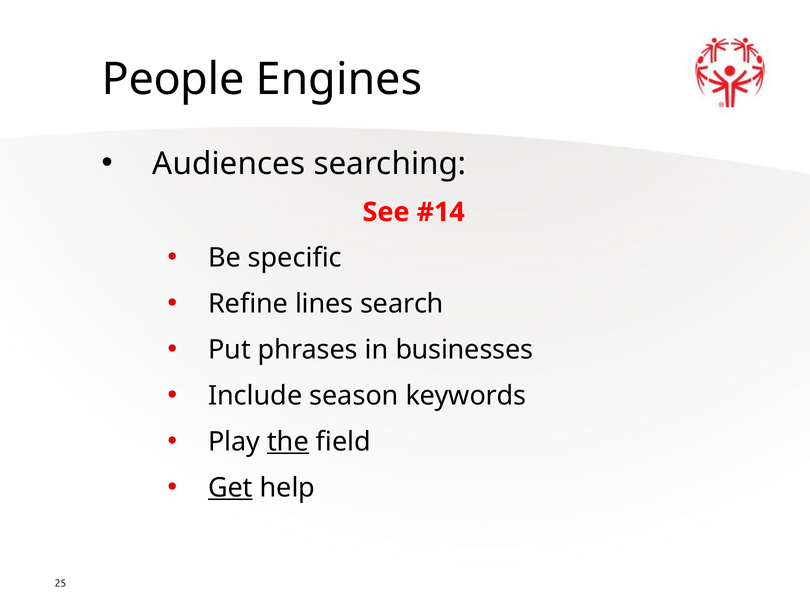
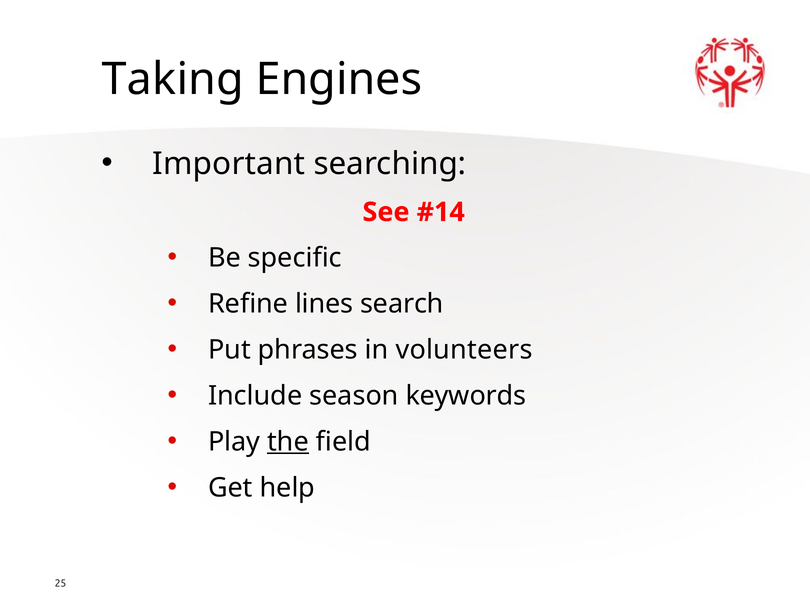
People: People -> Taking (173, 79)
Audiences: Audiences -> Important (229, 164)
businesses: businesses -> volunteers (464, 350)
Get underline: present -> none (230, 487)
